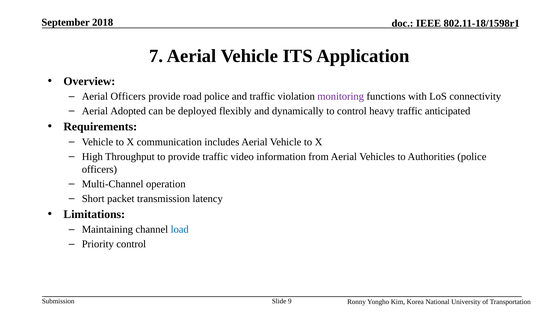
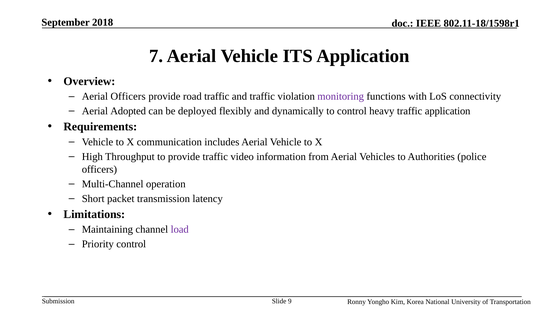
road police: police -> traffic (217, 97)
traffic anticipated: anticipated -> application (448, 111)
load colour: blue -> purple (180, 230)
